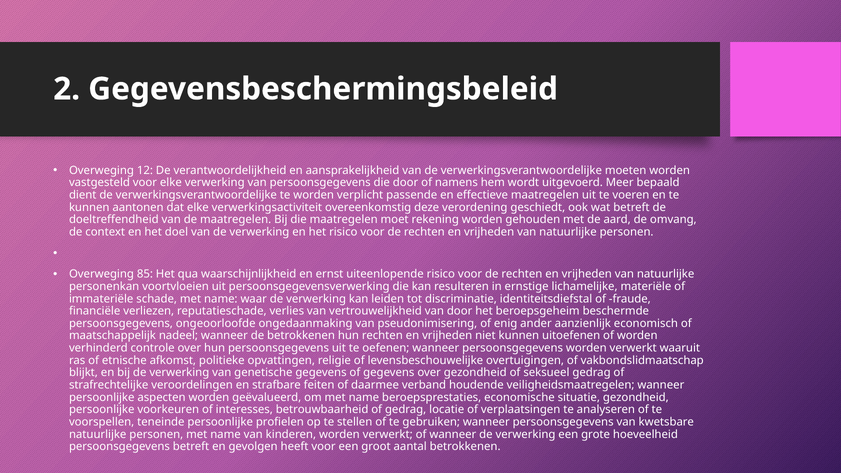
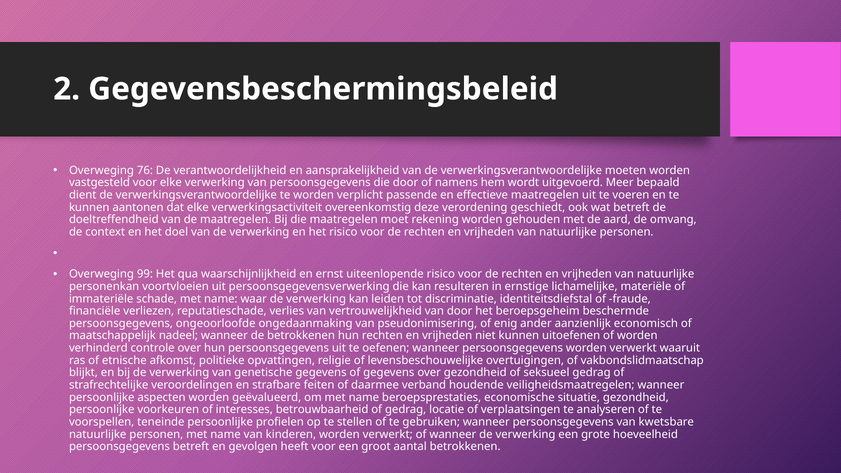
12: 12 -> 76 (145, 170)
85: 85 -> 99 (145, 274)
